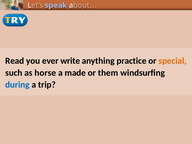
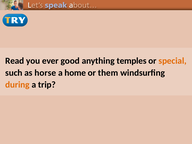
write: write -> good (70, 61)
practice: practice -> temples (132, 61)
made: made -> home (75, 73)
during colour: blue -> orange (17, 85)
